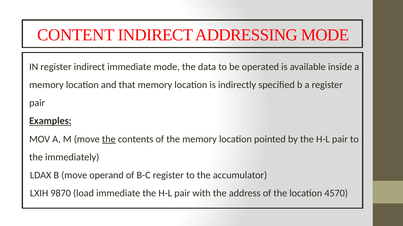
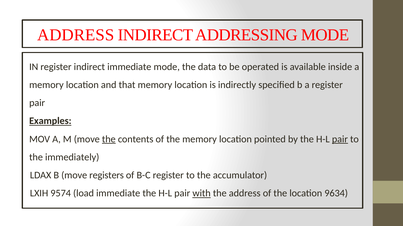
CONTENT: CONTENT -> ADDRESS (76, 35)
pair underline: none -> present (340, 140)
operand: operand -> registers (107, 176)
9870: 9870 -> 9574 (61, 194)
with underline: none -> present (202, 194)
4570: 4570 -> 9634 (336, 194)
